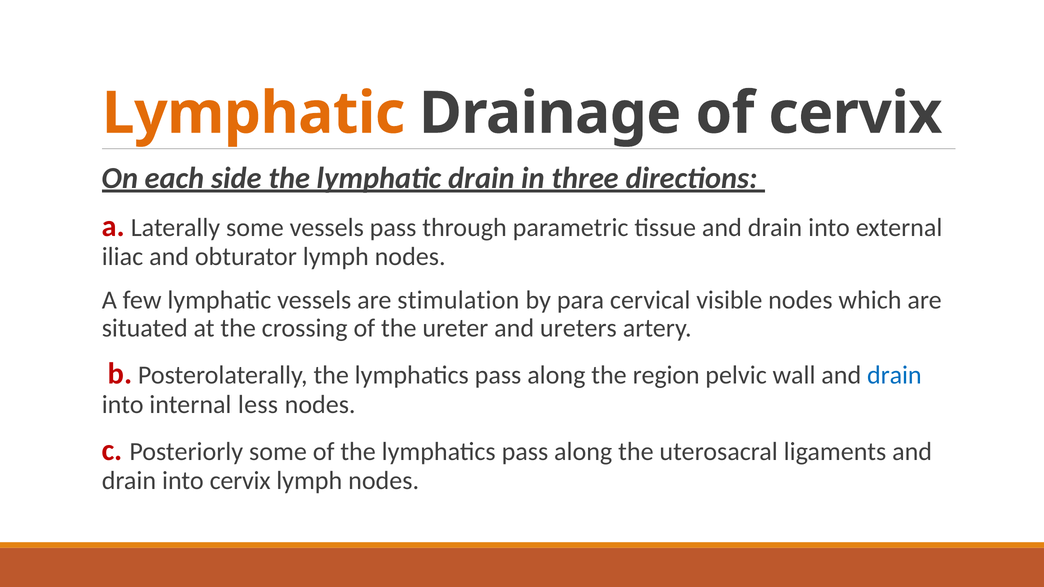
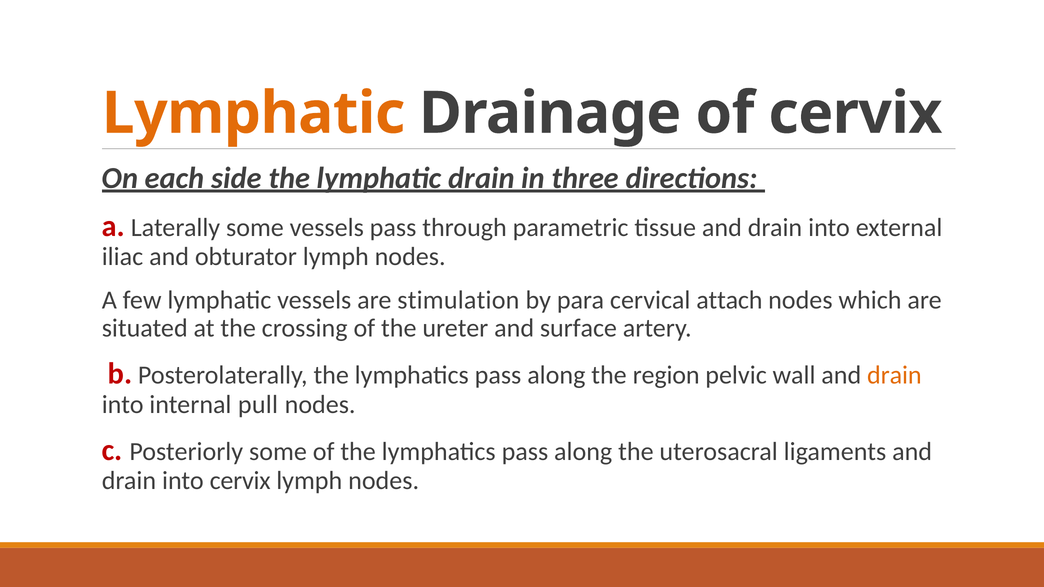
visible: visible -> attach (729, 300)
ureters: ureters -> surface (578, 328)
drain colour: blue -> orange (894, 375)
less: less -> pull (258, 405)
